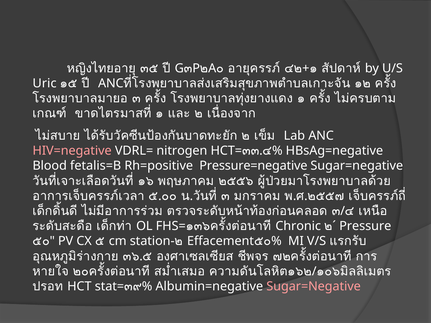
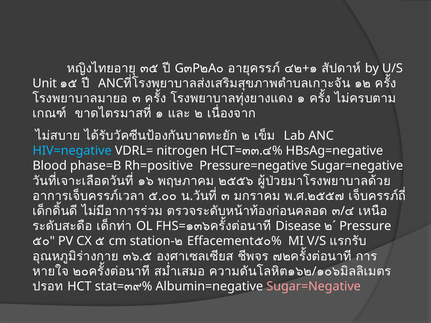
Uric: Uric -> Unit (45, 83)
HIV=negative colour: pink -> light blue (72, 151)
fetalis=B: fetalis=B -> phase=B (96, 166)
Chronic: Chronic -> Disease (298, 226)
